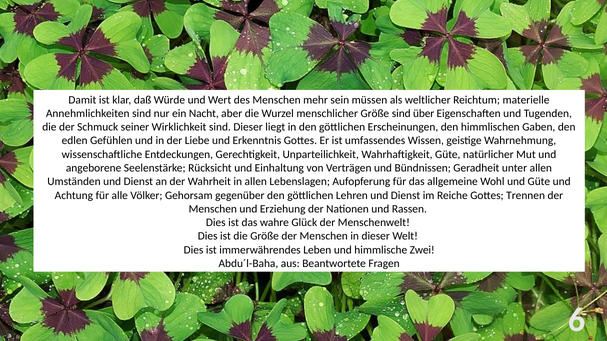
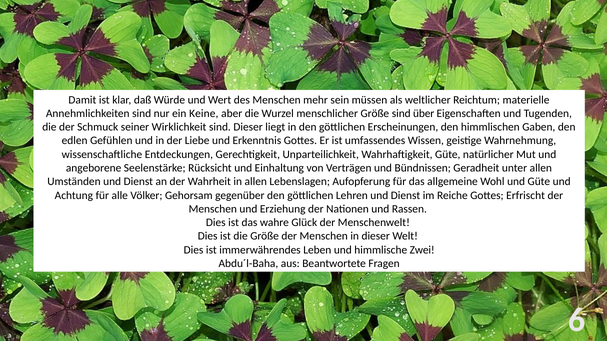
Nacht: Nacht -> Keine (204, 114)
Trennen: Trennen -> Erfrischt (526, 196)
